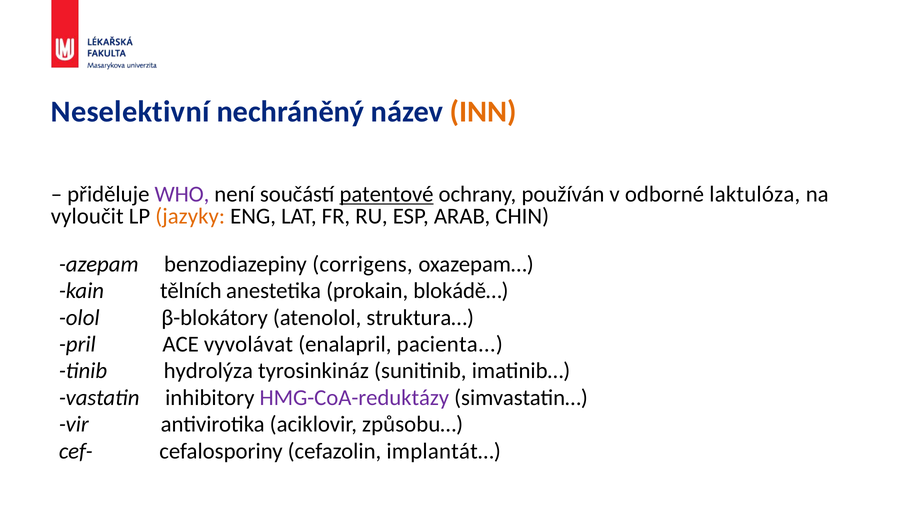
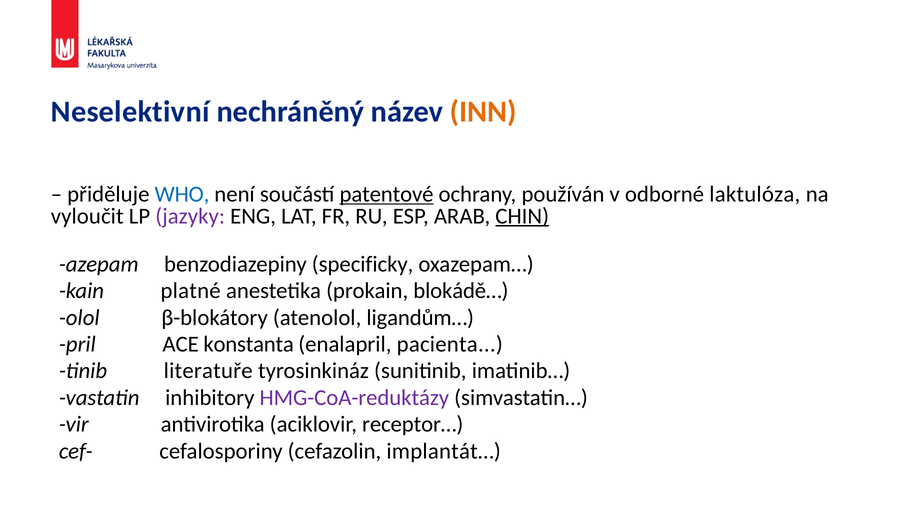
WHO colour: purple -> blue (182, 194)
jazyky colour: orange -> purple (190, 216)
CHIN underline: none -> present (522, 216)
corrigens: corrigens -> specificky (363, 264)
tělních: tělních -> platné (191, 291)
struktura…: struktura… -> ligandům… (420, 318)
vyvolávat: vyvolávat -> konstanta (249, 345)
hydrolýza: hydrolýza -> literatuře (208, 371)
způsobu…: způsobu… -> receptor… (413, 425)
